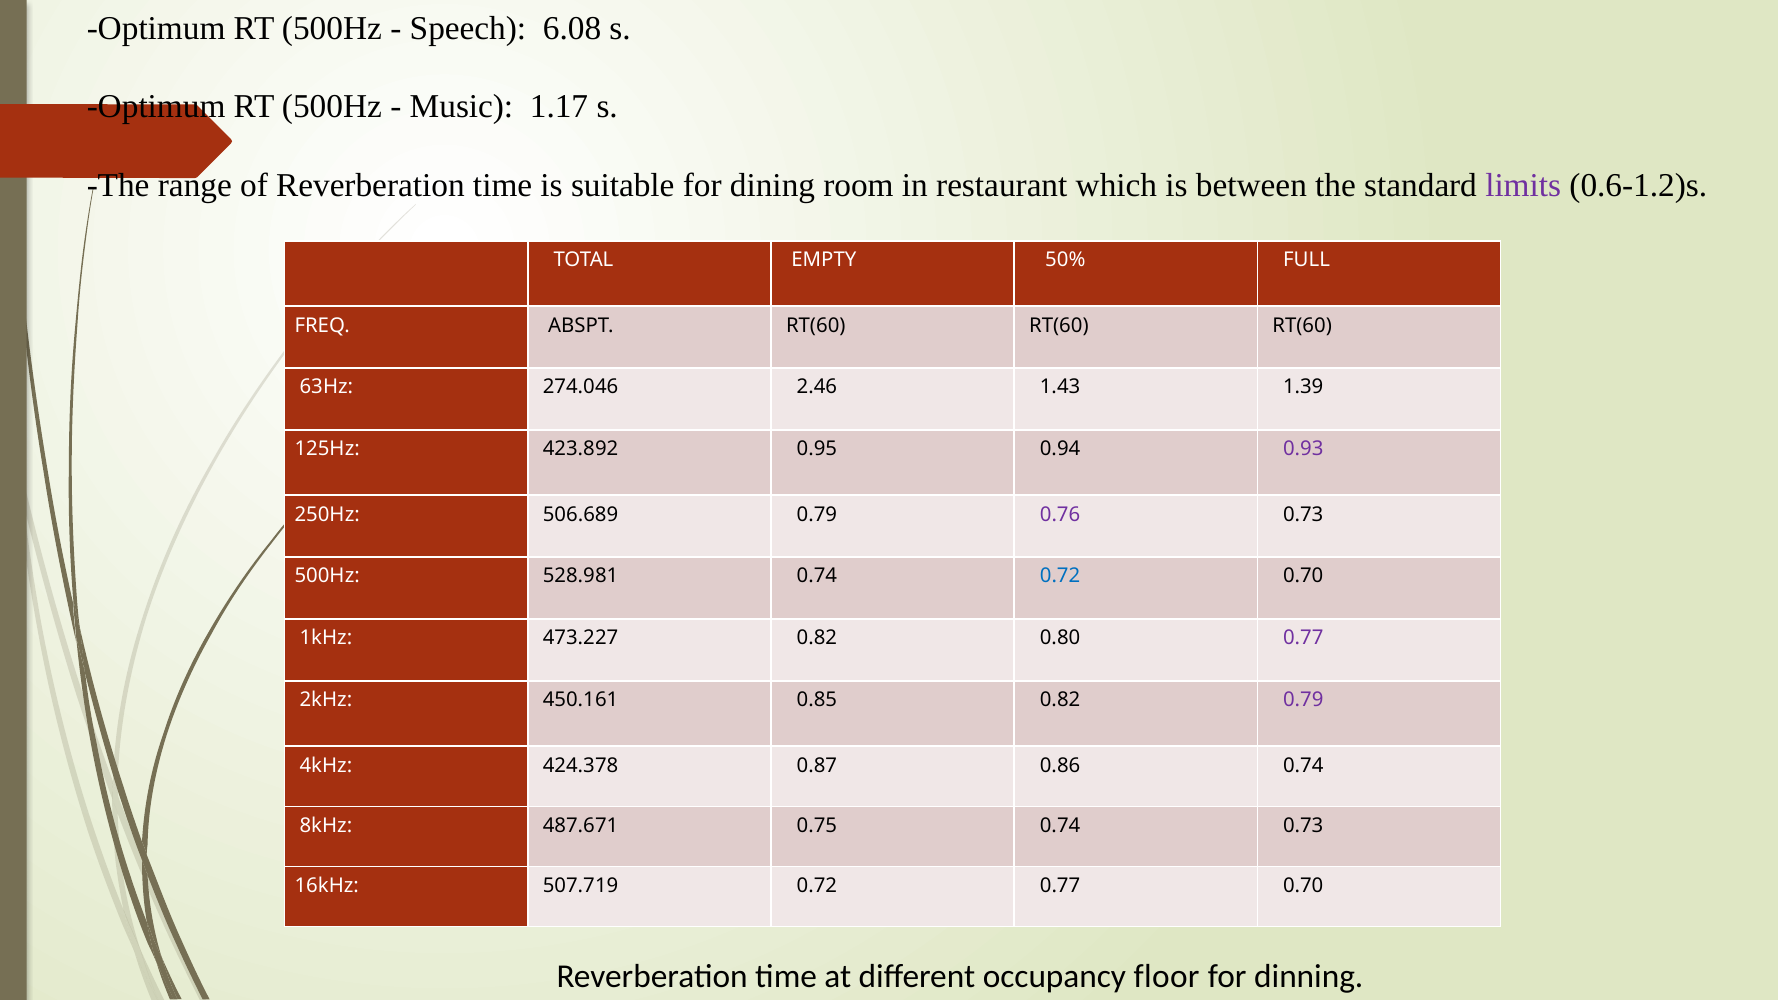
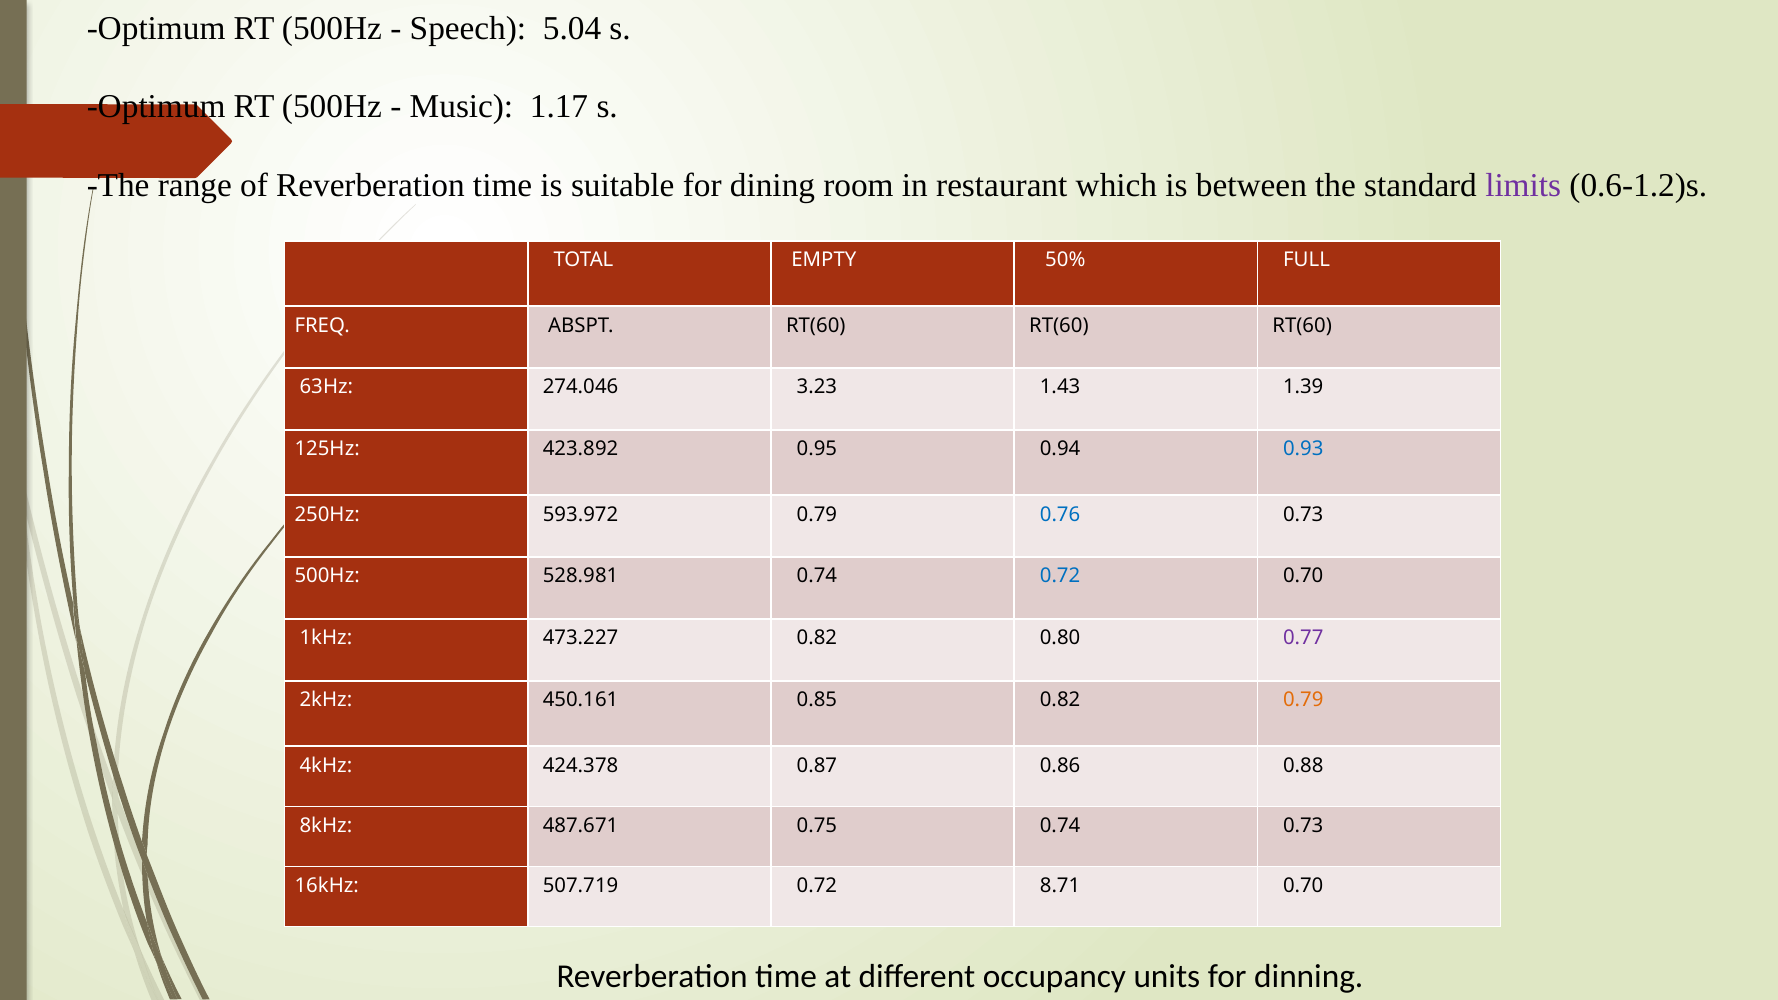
6.08: 6.08 -> 5.04 (572, 28)
2.46: 2.46 -> 3.23 (817, 387)
0.93 colour: purple -> blue (1303, 449)
506.689: 506.689 -> 593.972 (581, 514)
0.76 colour: purple -> blue (1060, 514)
0.79 colour: purple -> orange (1303, 700)
0.86 0.74: 0.74 -> 0.88 (1303, 765)
0.72 0.77: 0.77 -> 8.71 (1060, 886)
floor: floor -> units (1167, 976)
